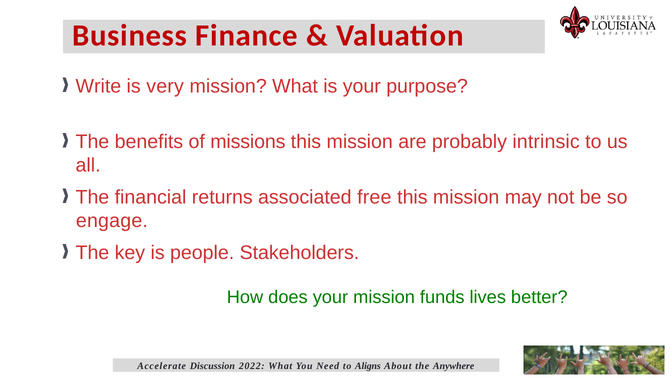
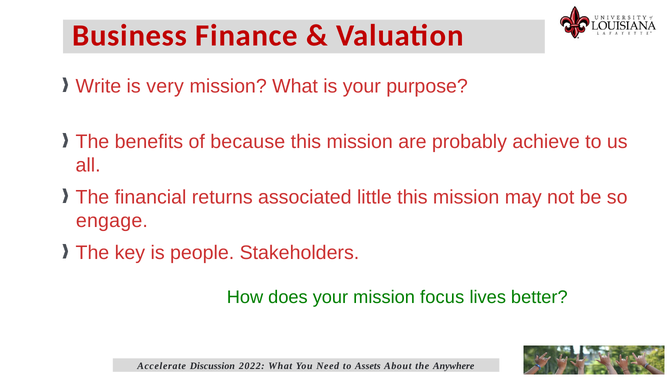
missions: missions -> because (248, 142)
intrinsic: intrinsic -> achieve (546, 142)
free: free -> little (374, 197)
funds: funds -> focus (442, 297)
Aligns: Aligns -> Assets (368, 366)
